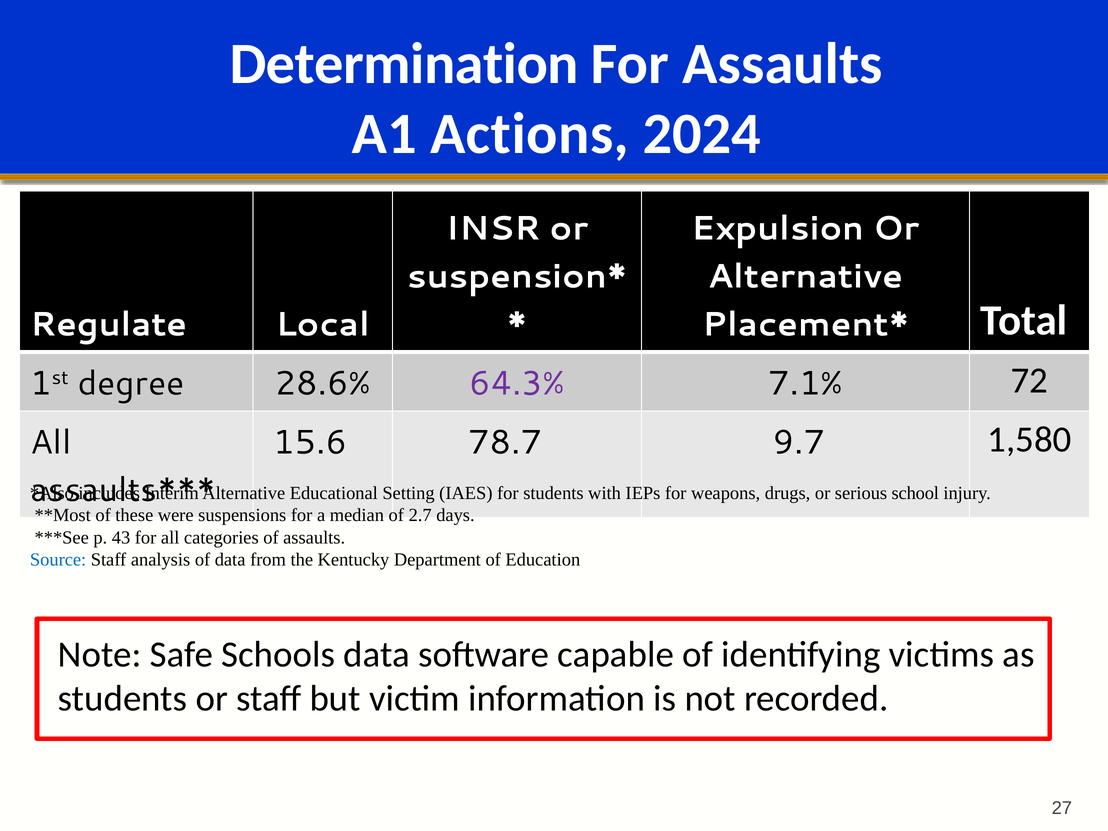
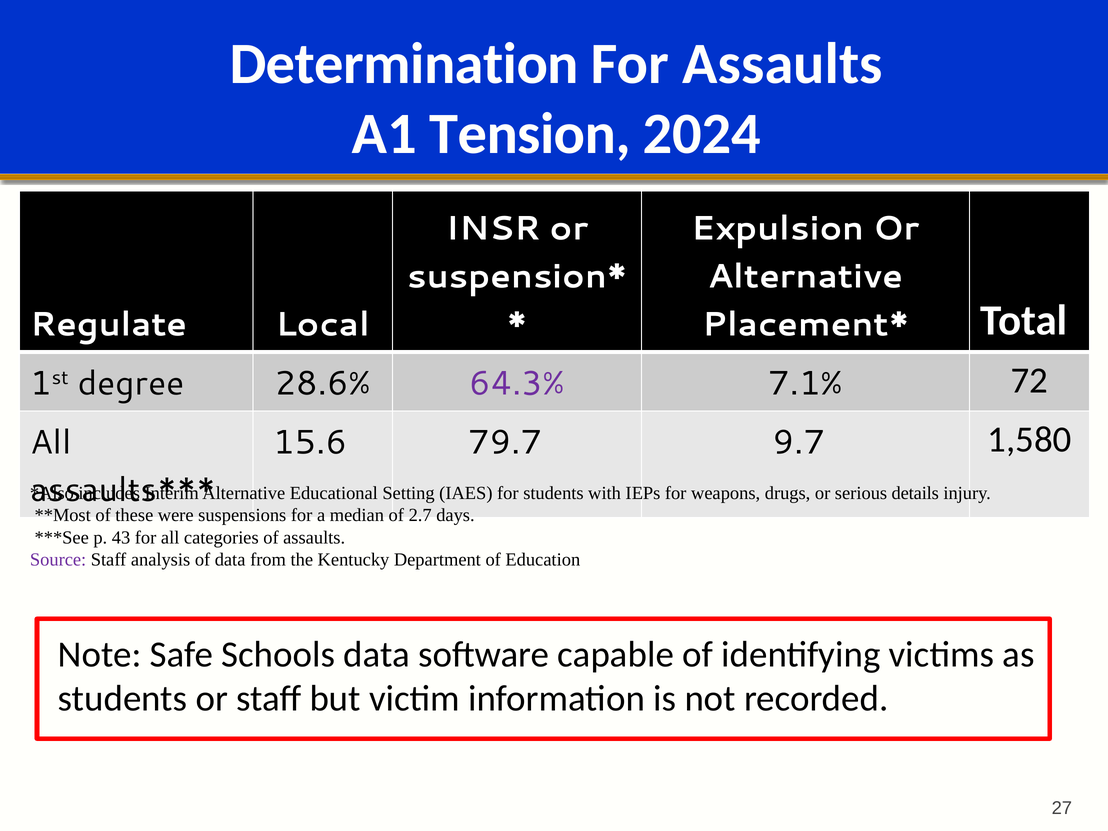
Actions: Actions -> Tension (530, 134)
78.7: 78.7 -> 79.7 (505, 442)
school: school -> details (915, 493)
Source colour: blue -> purple (58, 560)
